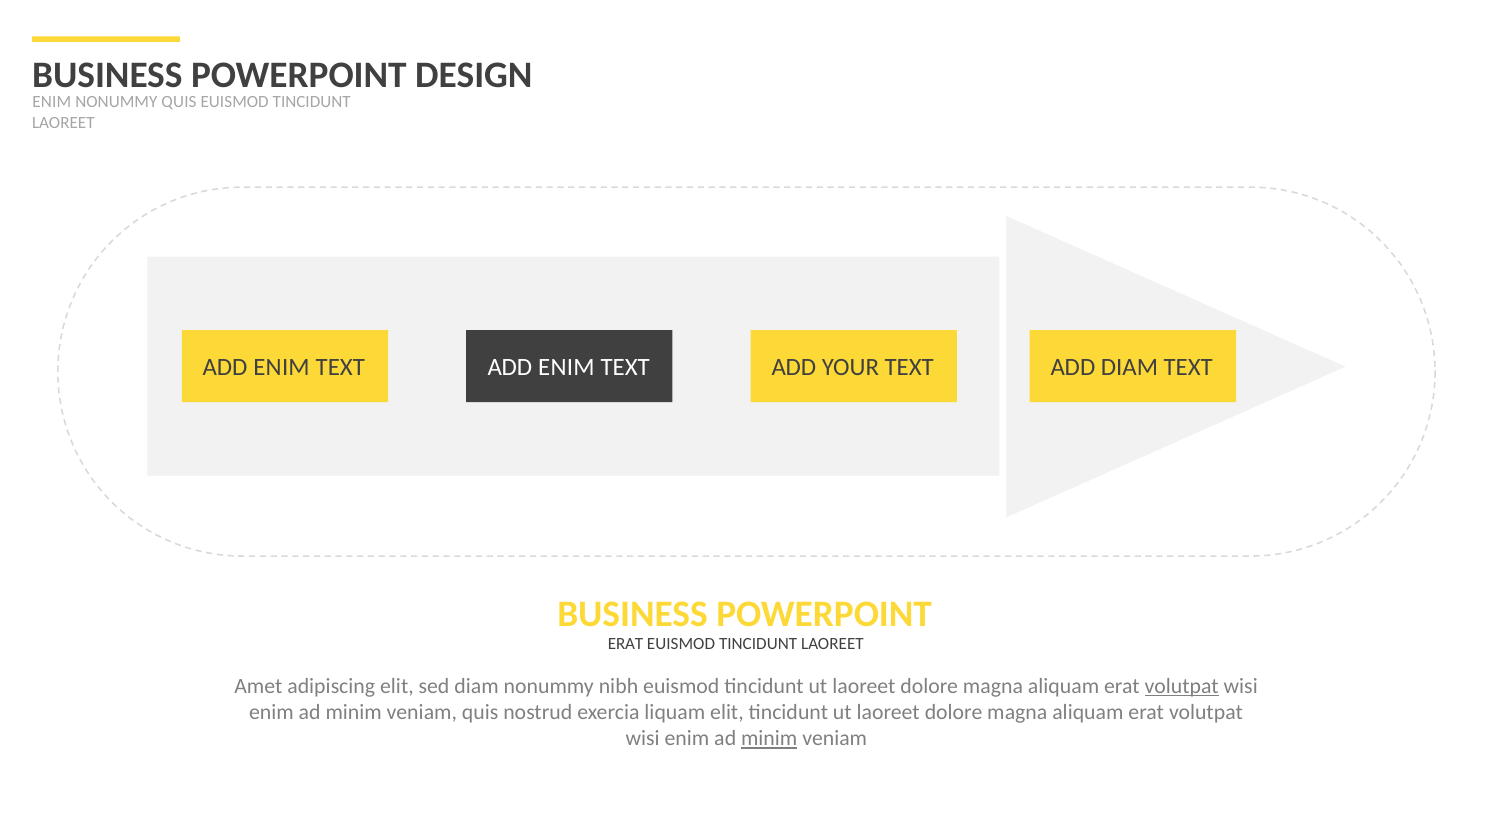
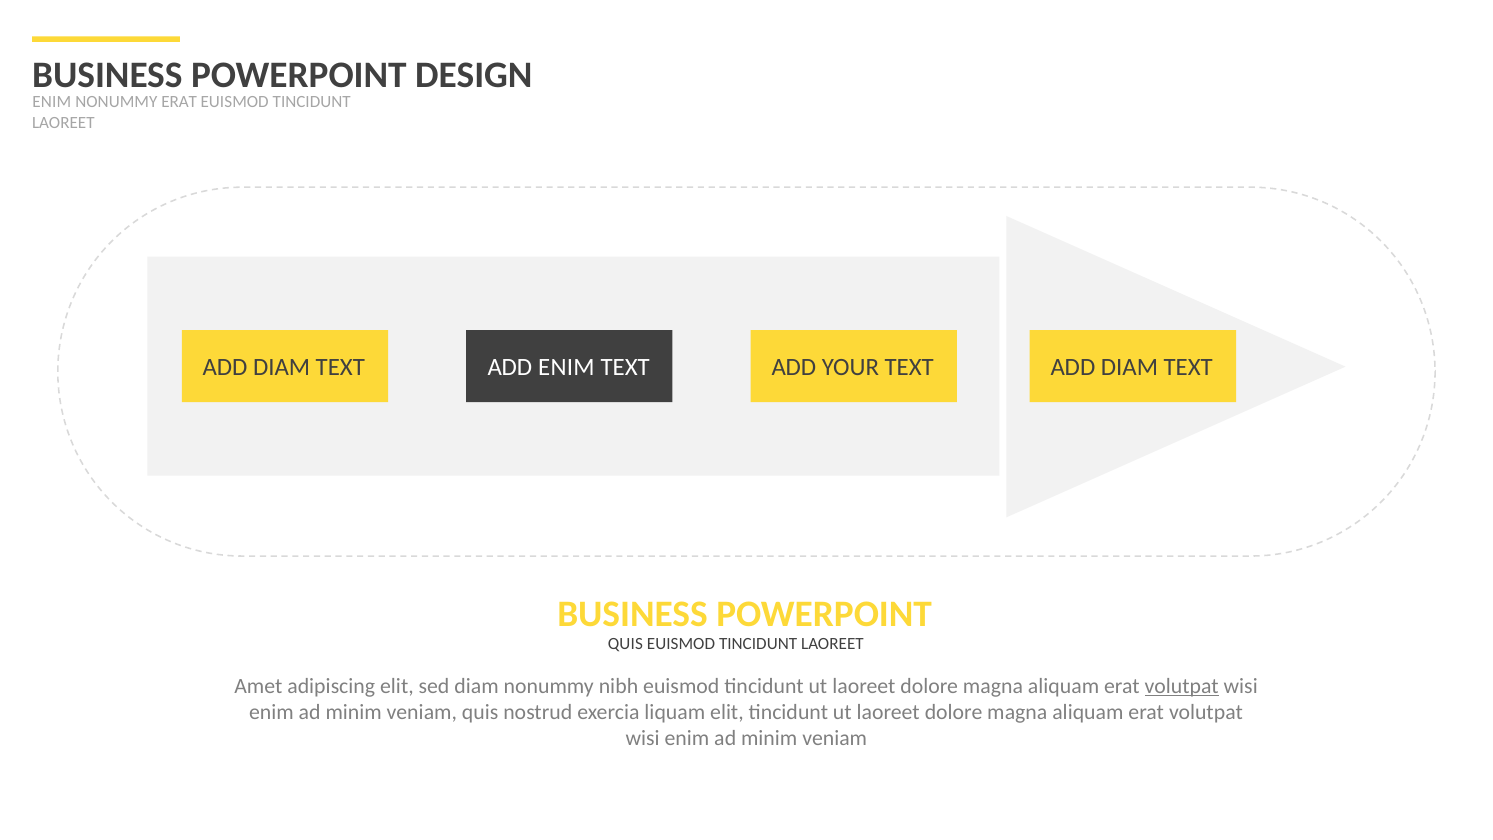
NONUMMY QUIS: QUIS -> ERAT (179, 102)
ENIM: ENIM -> DIAM (282, 368)
ERAT: ERAT -> QUIS (625, 644)
minim underline: present -> none (769, 738)
